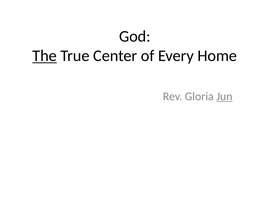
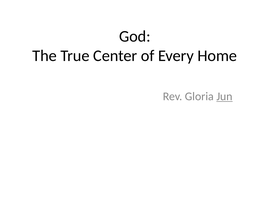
The underline: present -> none (45, 56)
